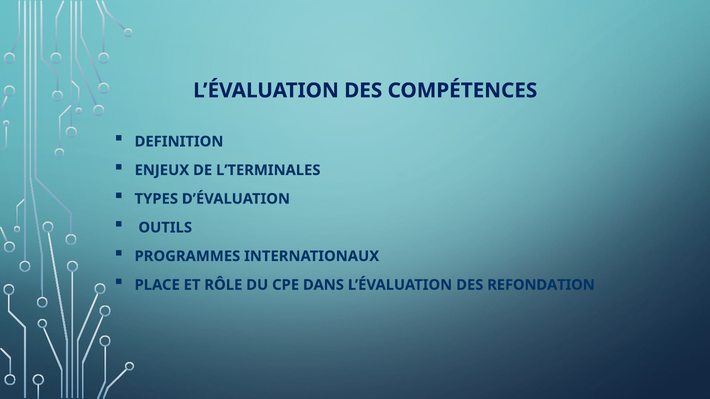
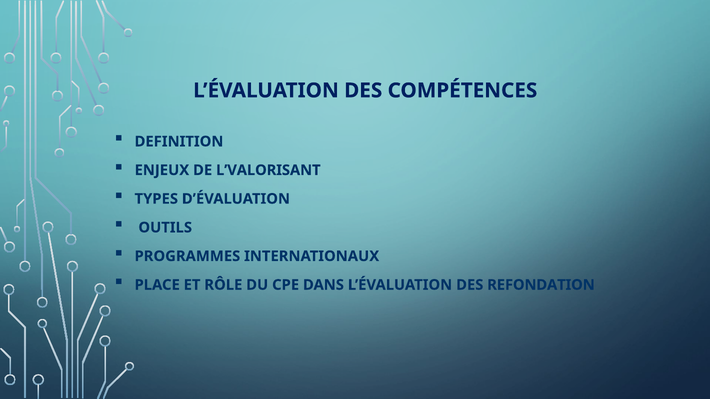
L’TERMINALES: L’TERMINALES -> L’VALORISANT (268, 170)
